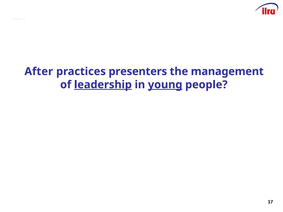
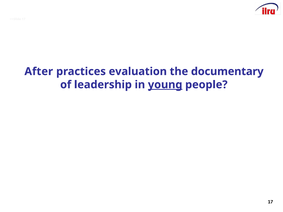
presenters: presenters -> evaluation (138, 72)
management: management -> documentary (227, 72)
leadership underline: present -> none (103, 85)
